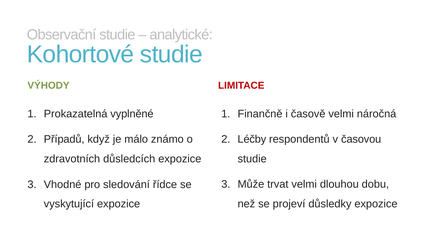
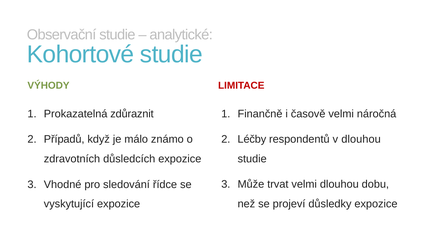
vyplněné: vyplněné -> zdůraznit (132, 114)
v časovou: časovou -> dlouhou (361, 139)
